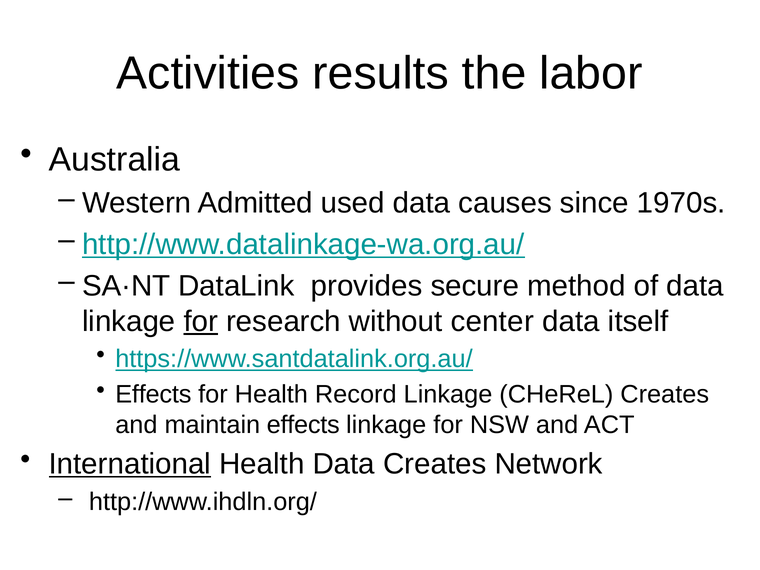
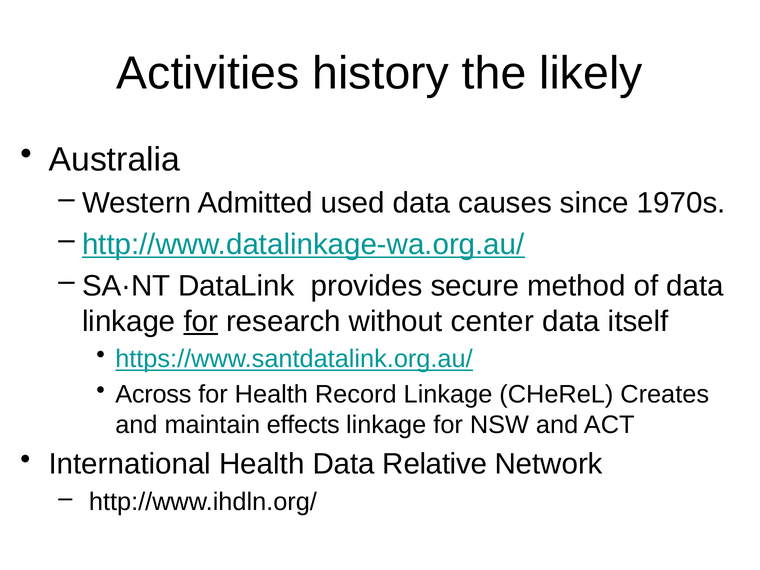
results: results -> history (381, 74)
labor: labor -> likely (591, 74)
Effects: Effects -> Across (153, 395)
International underline: present -> none (130, 464)
Data Creates: Creates -> Relative (435, 464)
